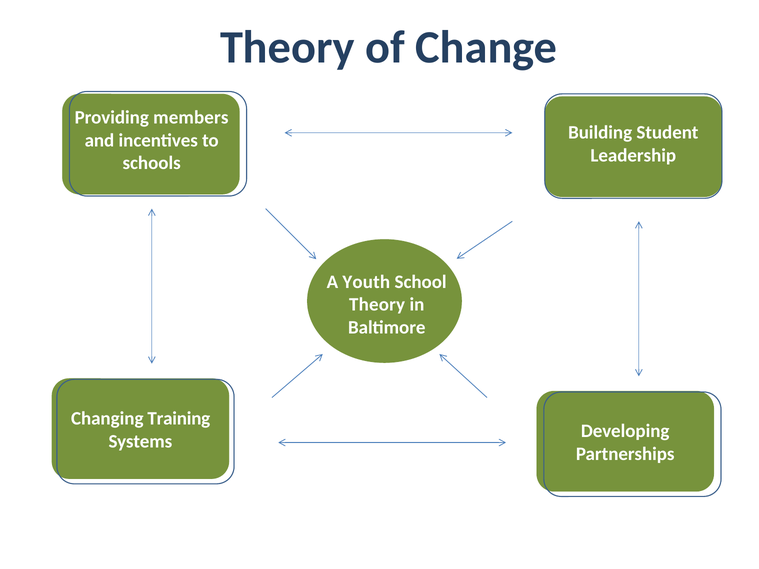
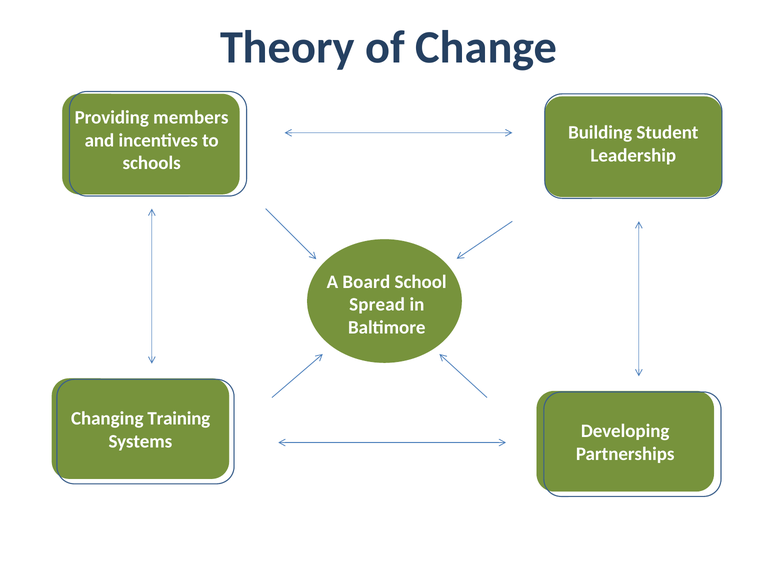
Youth: Youth -> Board (366, 282)
Theory: Theory -> Spread (377, 305)
